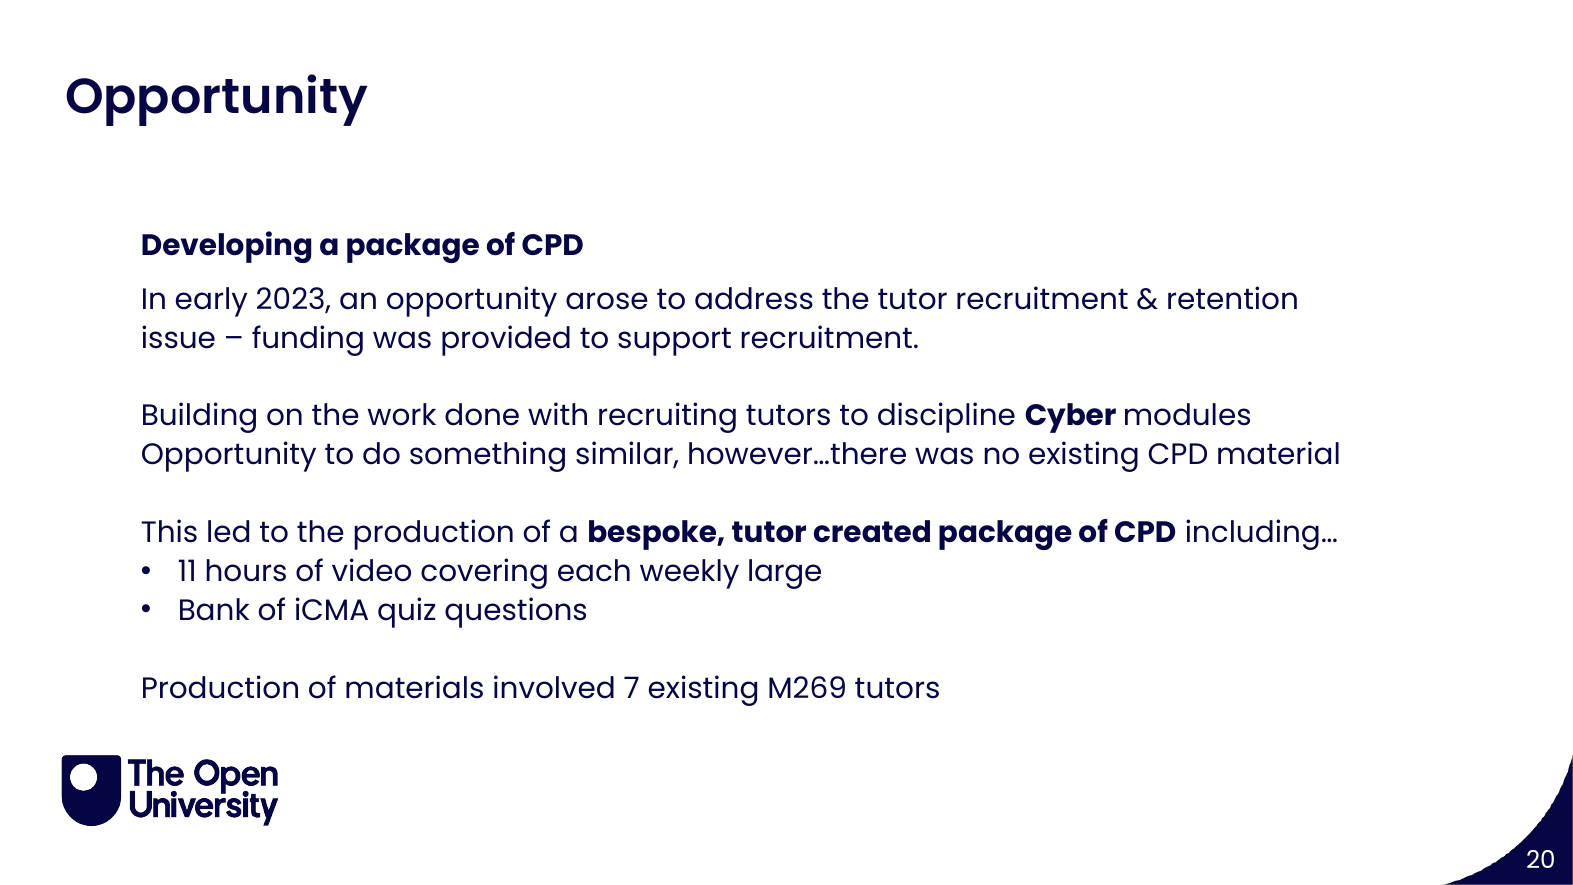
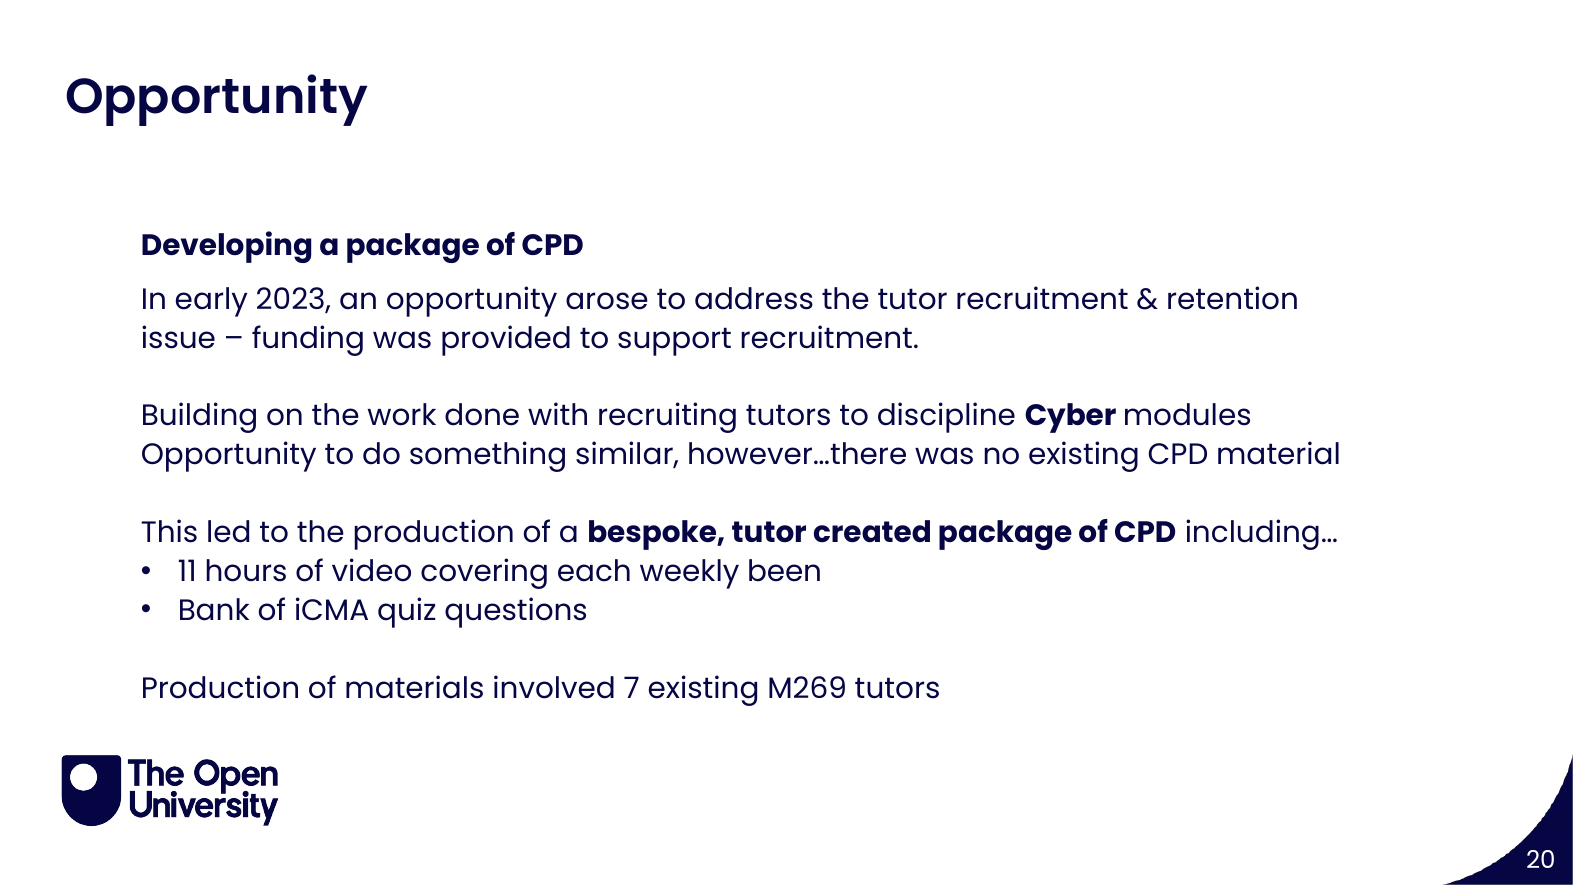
large: large -> been (785, 572)
